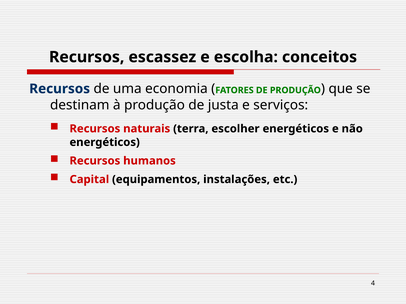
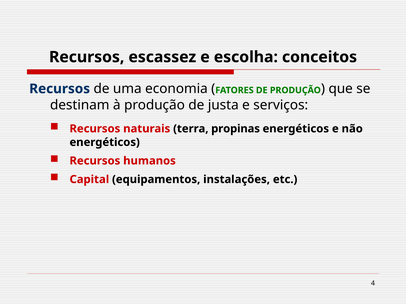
escolher: escolher -> propinas (236, 129)
